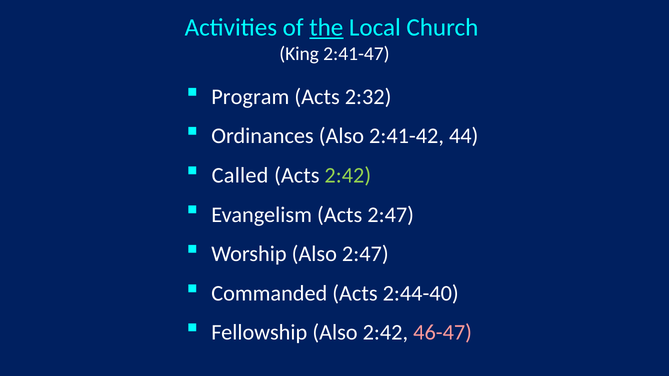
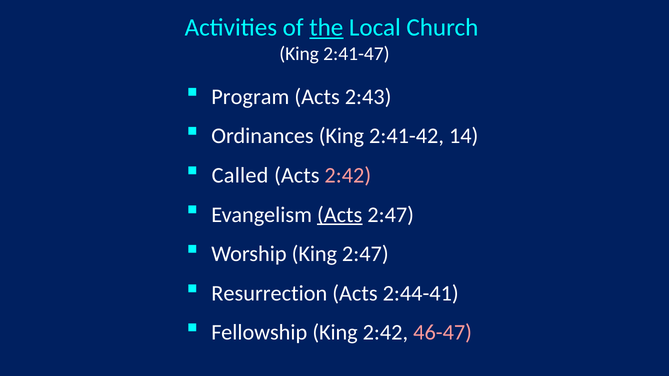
2:32: 2:32 -> 2:43 (368, 97)
Ordinances Also: Also -> King (341, 136)
44: 44 -> 14 (464, 136)
2:42 colour: light green -> pink (348, 176)
Acts underline: none -> present (340, 215)
Worship Also: Also -> King (314, 254)
Commanded: Commanded -> Resurrection (269, 293)
2:44-40: 2:44-40 -> 2:44-41 (421, 293)
Fellowship Also: Also -> King (335, 333)
